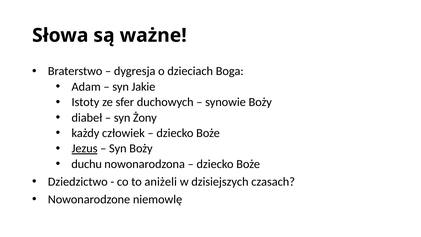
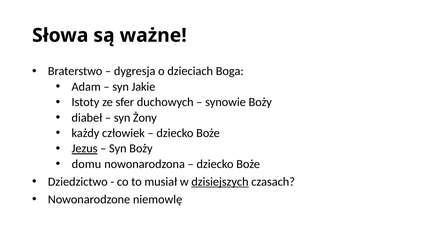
duchu: duchu -> domu (87, 164)
aniżeli: aniżeli -> musiał (161, 182)
dzisiejszych underline: none -> present (220, 182)
